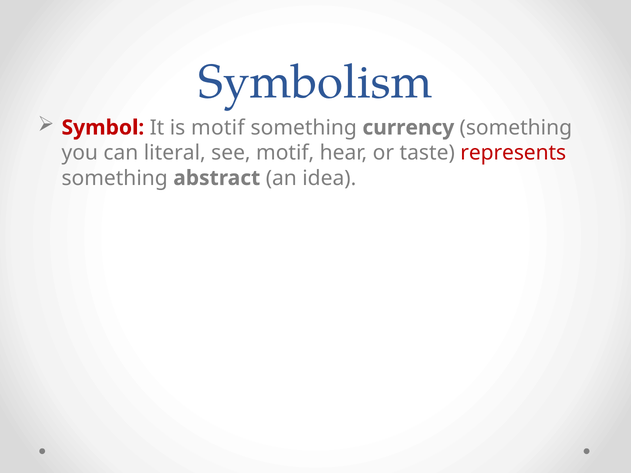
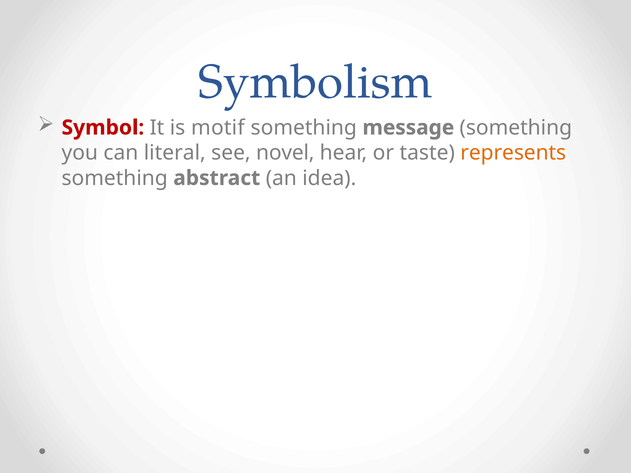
currency: currency -> message (408, 128)
see motif: motif -> novel (285, 153)
represents colour: red -> orange (513, 153)
